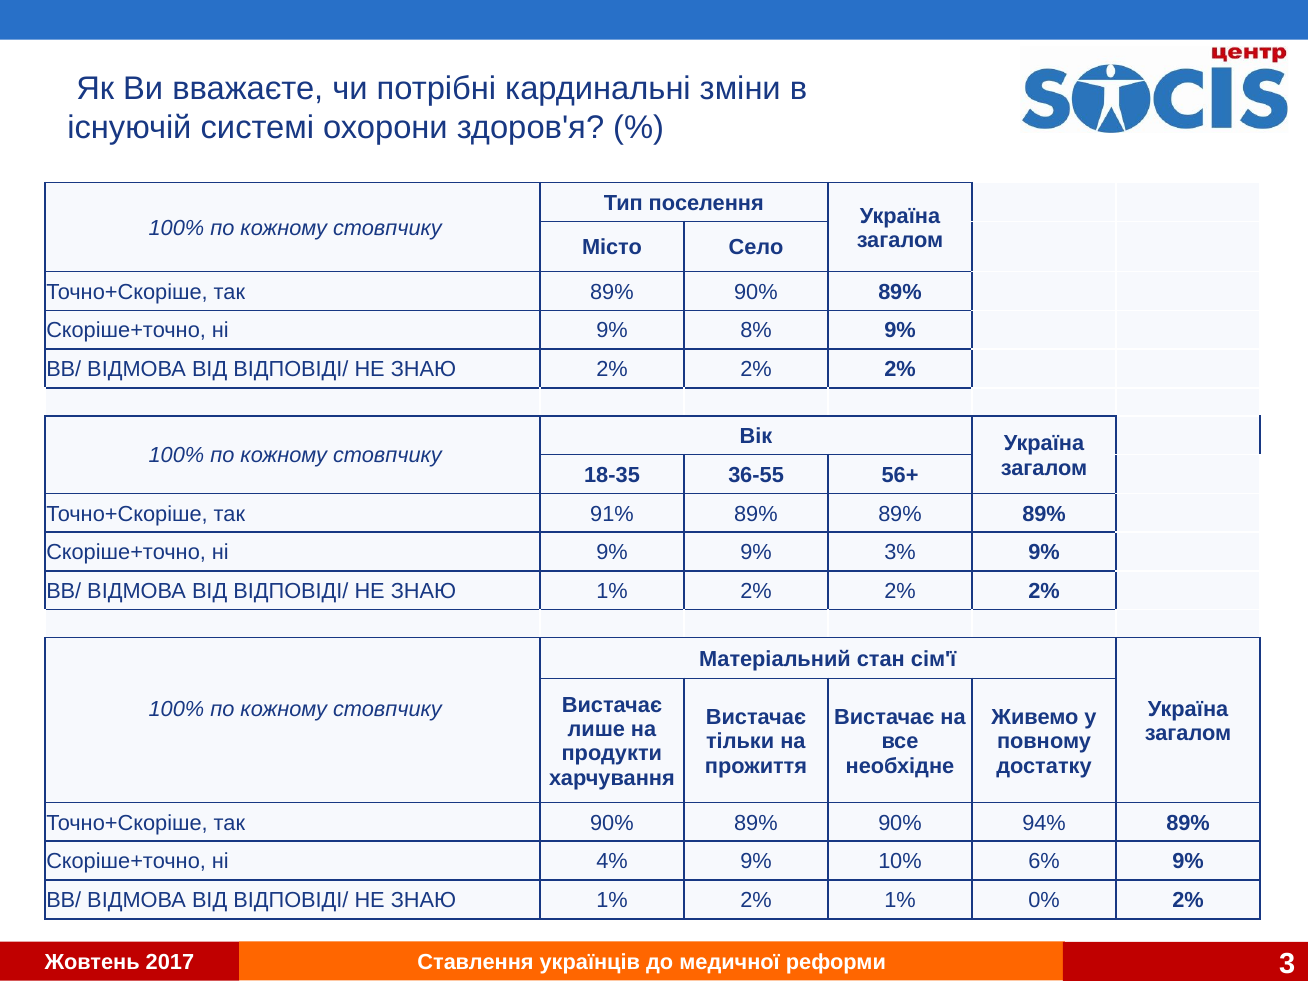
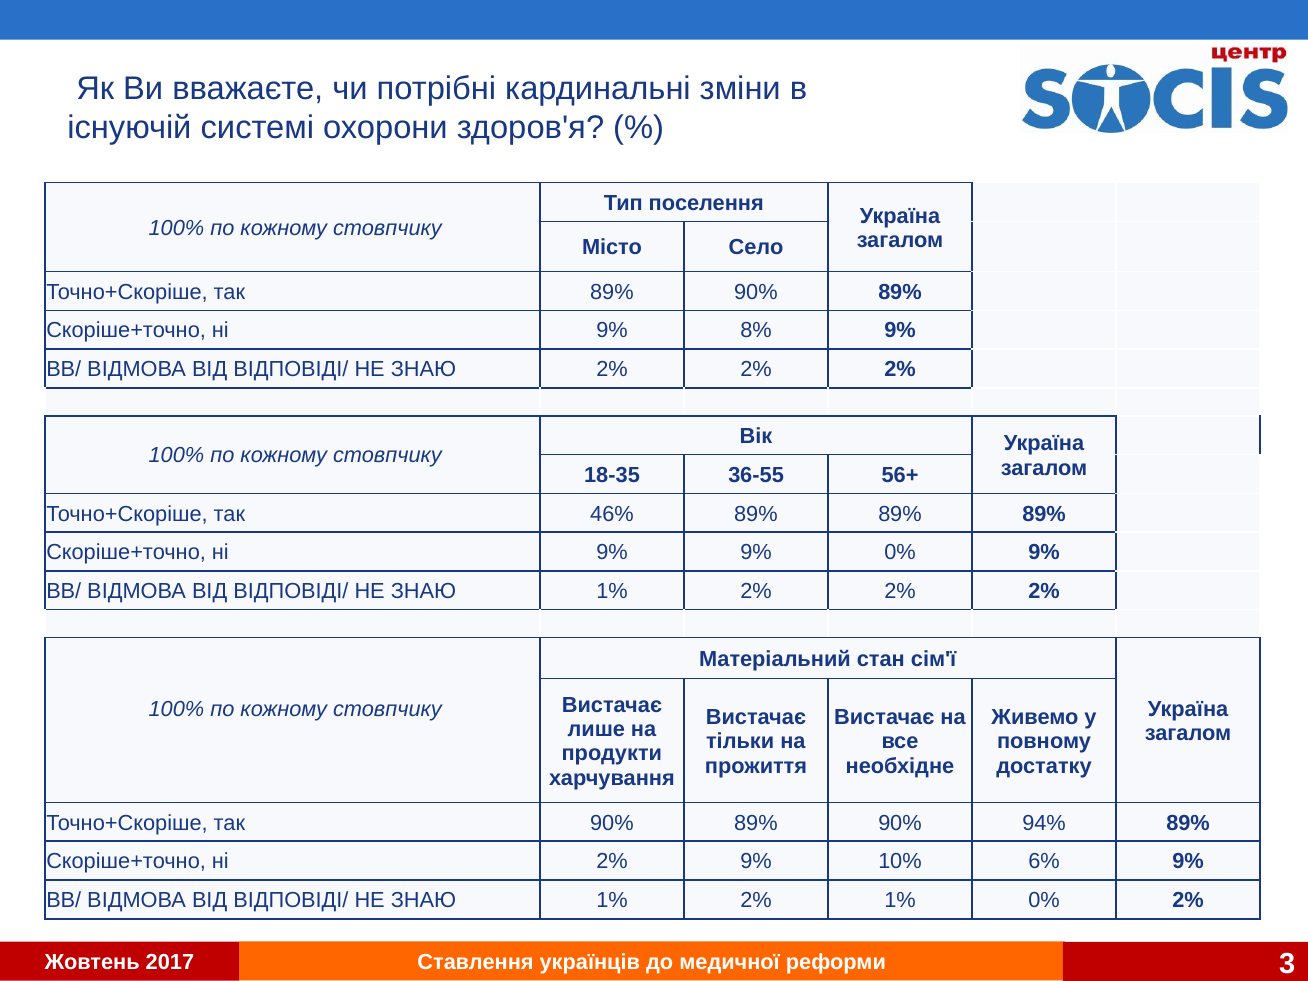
91%: 91% -> 46% (612, 514)
9% 3%: 3% -> 0% (900, 553)
ні 4%: 4% -> 2% (612, 862)
